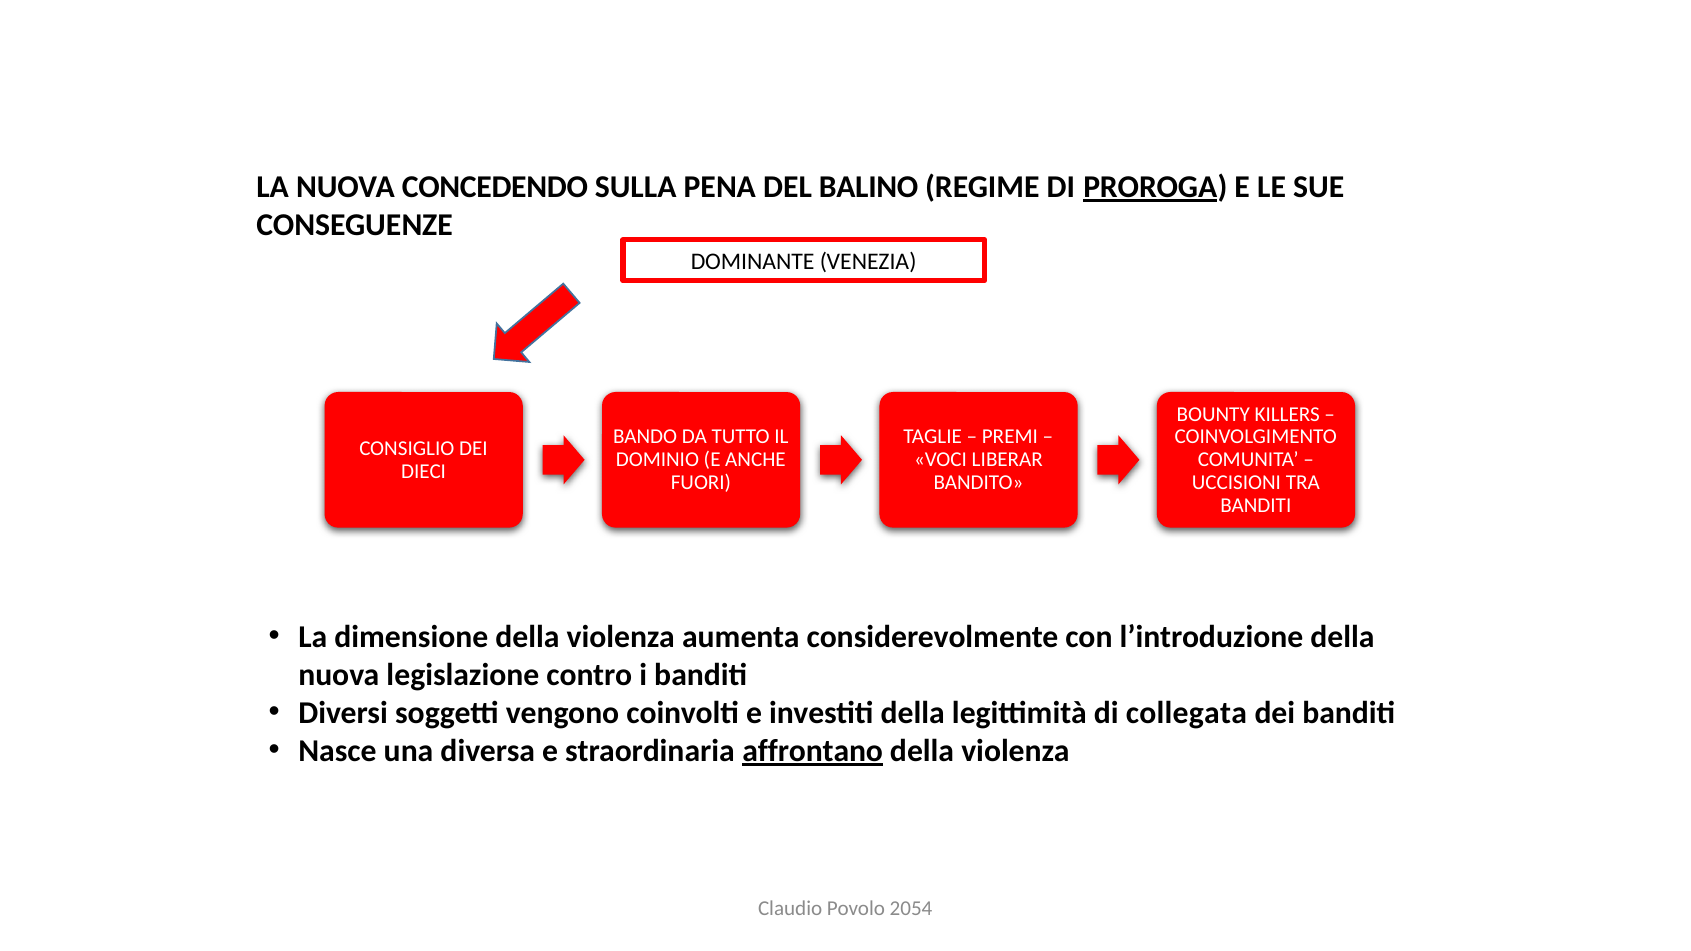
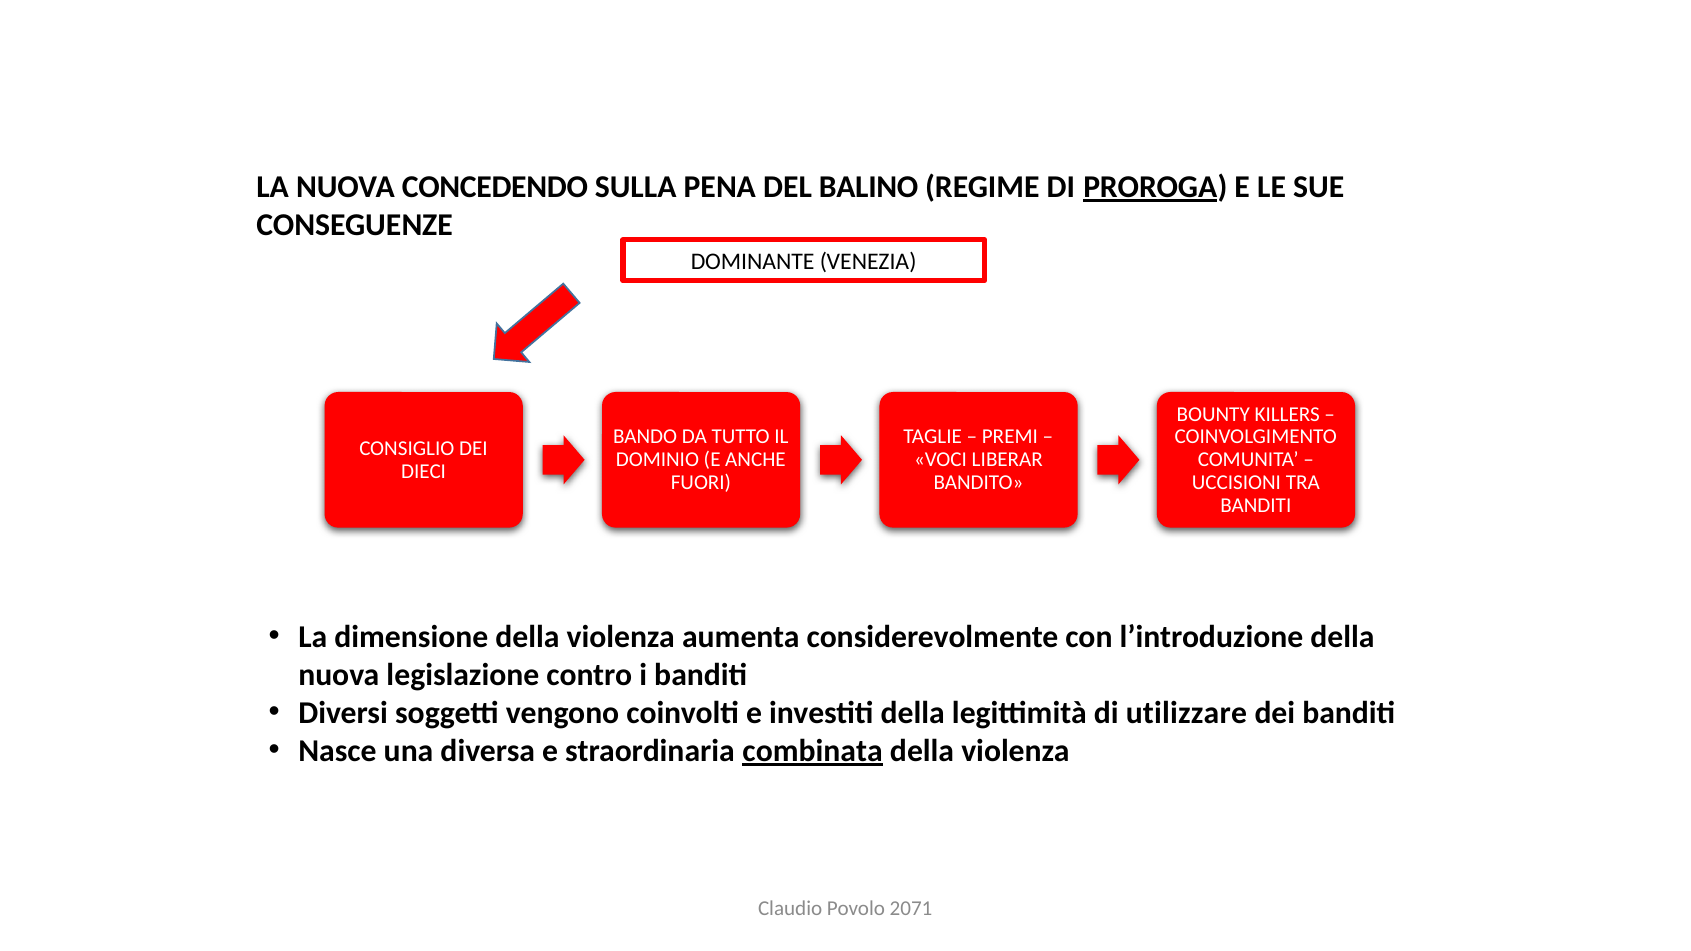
collegata: collegata -> utilizzare (1186, 713)
affrontano: affrontano -> combinata (813, 751)
2054: 2054 -> 2071 (911, 908)
